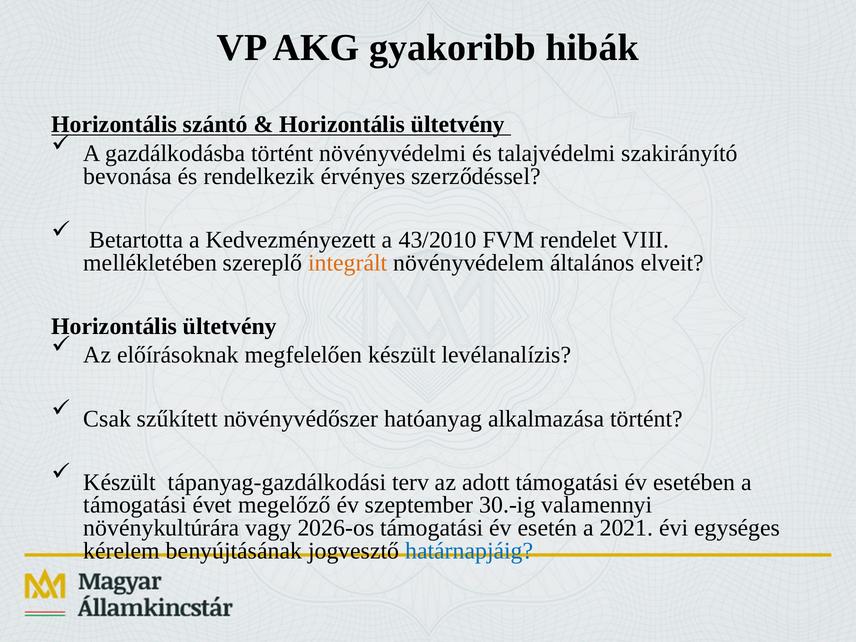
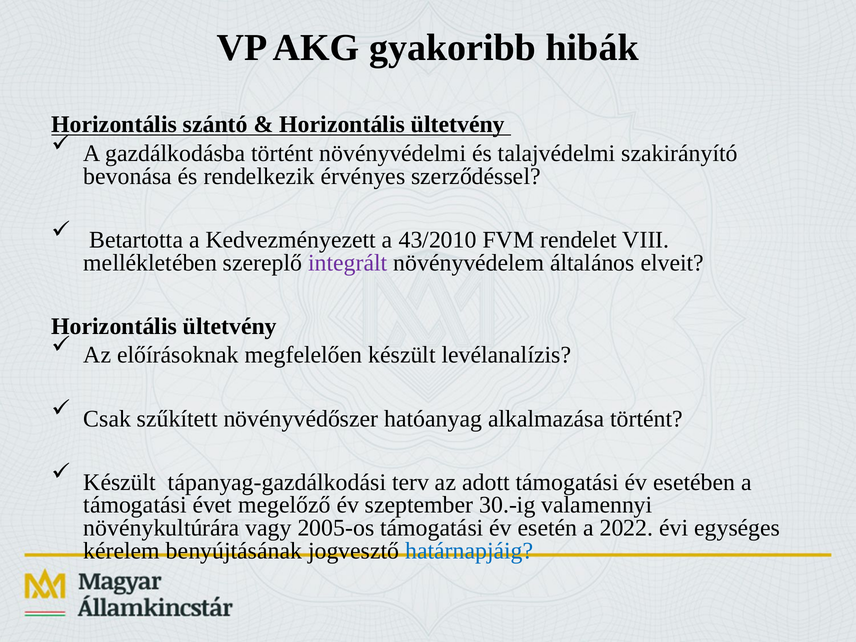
integrált colour: orange -> purple (348, 263)
2026-os: 2026-os -> 2005-os (336, 528)
2021: 2021 -> 2022 (626, 528)
